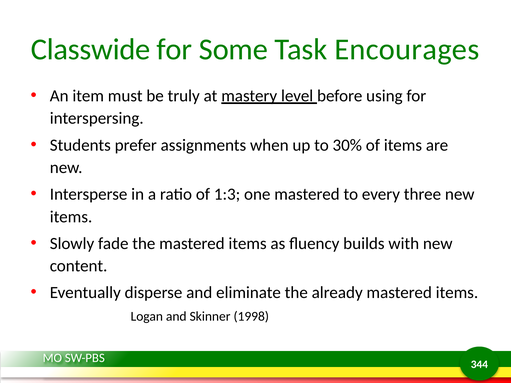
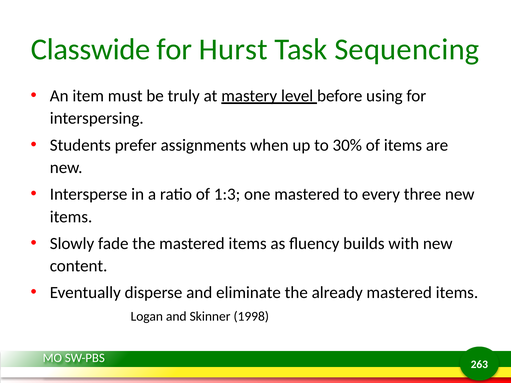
Some: Some -> Hurst (233, 49)
Encourages: Encourages -> Sequencing (407, 49)
344: 344 -> 263 (479, 365)
